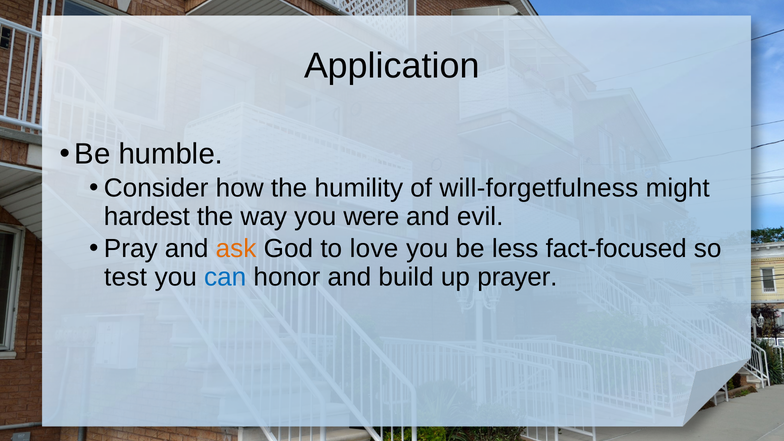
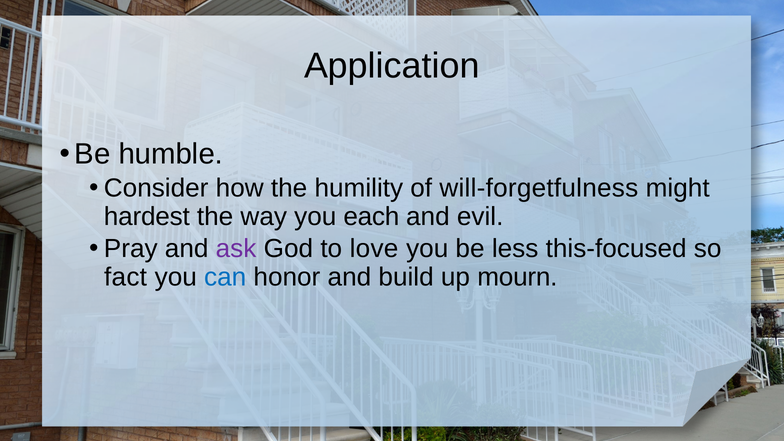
were: were -> each (371, 216)
ask colour: orange -> purple (236, 249)
fact-focused: fact-focused -> this-focused (616, 249)
test: test -> fact (126, 277)
prayer: prayer -> mourn (517, 277)
